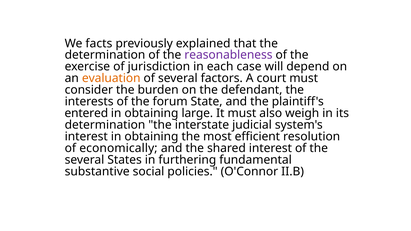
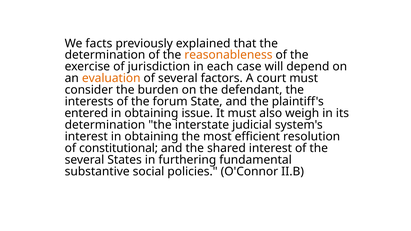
reasonableness colour: purple -> orange (228, 55)
large: large -> issue (197, 113)
economically: economically -> constitutional (119, 148)
